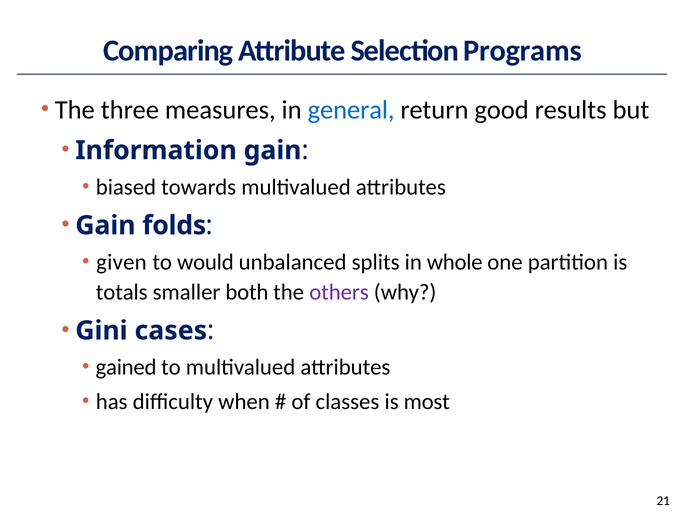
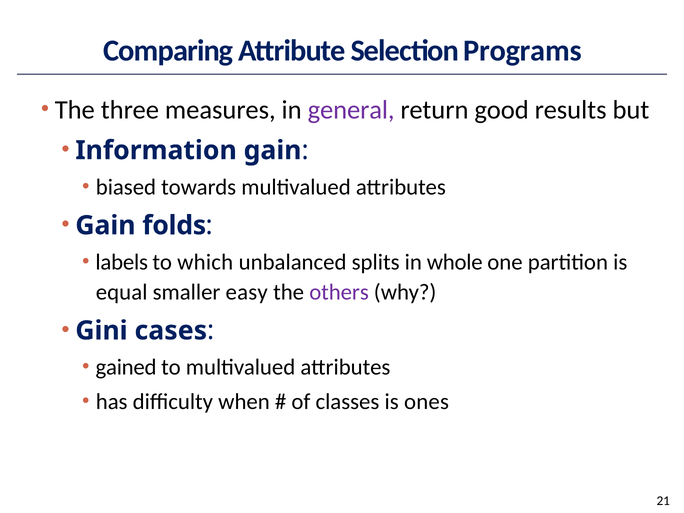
general colour: blue -> purple (351, 110)
given: given -> labels (122, 262)
would: would -> which (205, 262)
totals: totals -> equal (122, 292)
both: both -> easy (247, 292)
most: most -> ones (427, 402)
